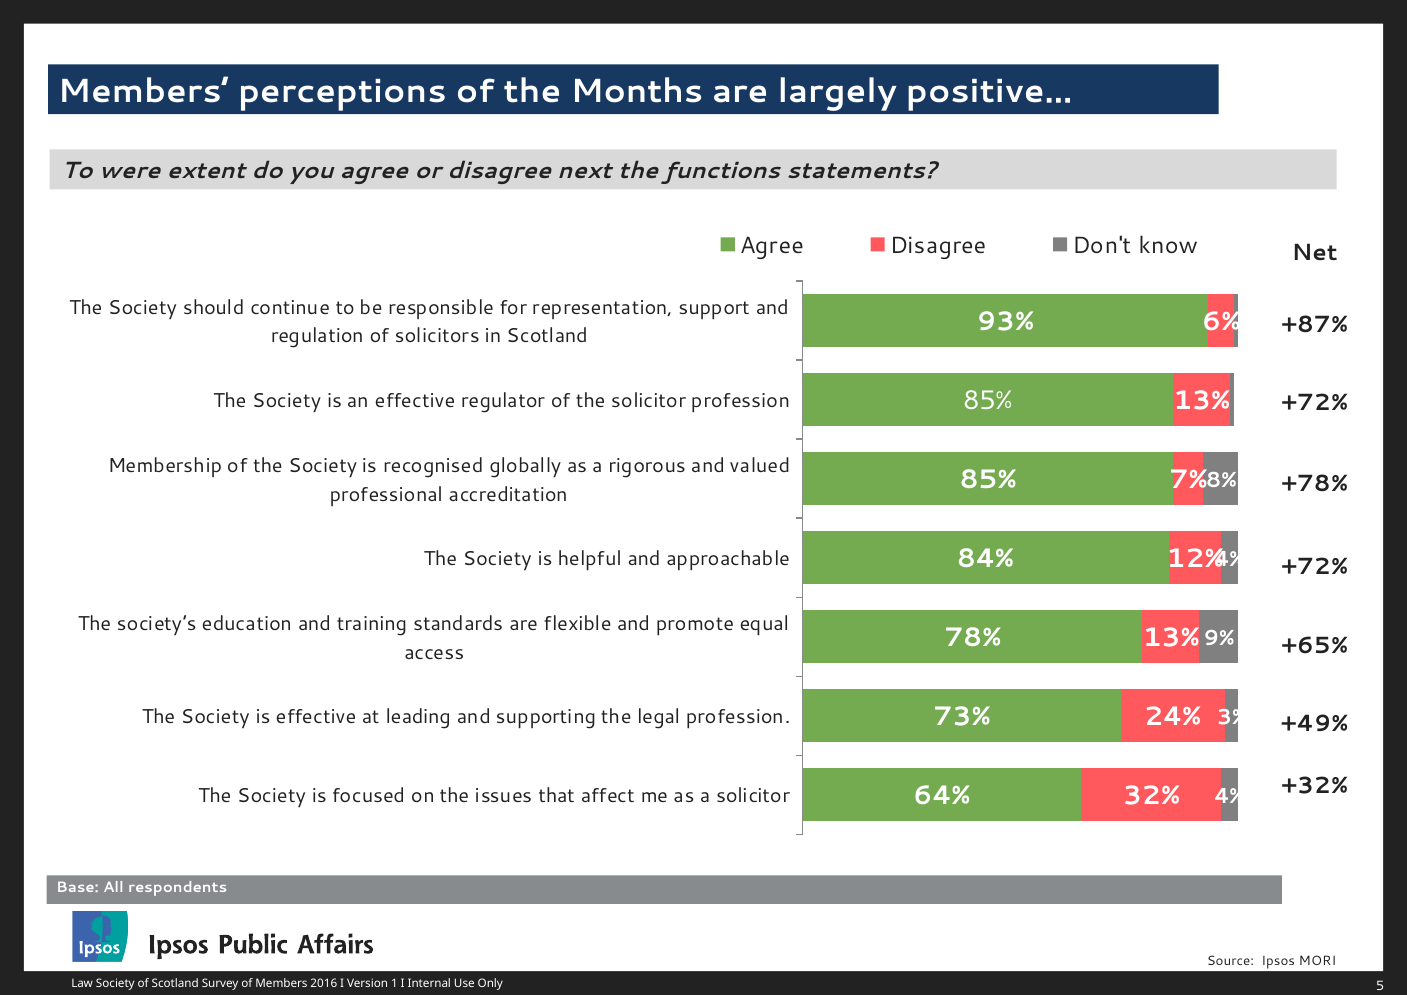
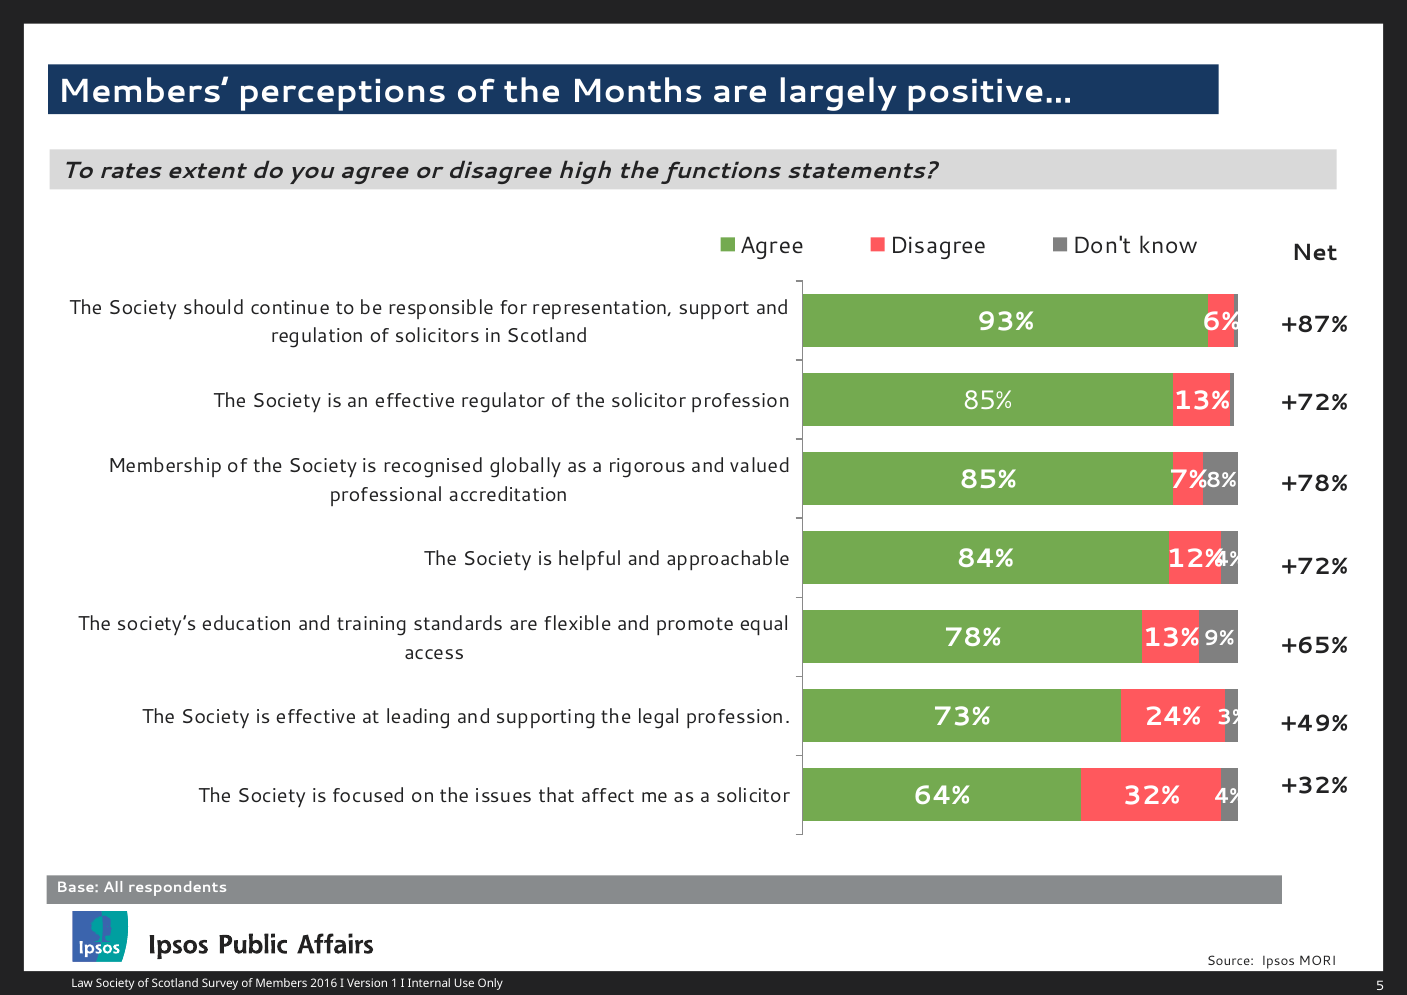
were: were -> rates (130, 171)
next: next -> high (584, 171)
